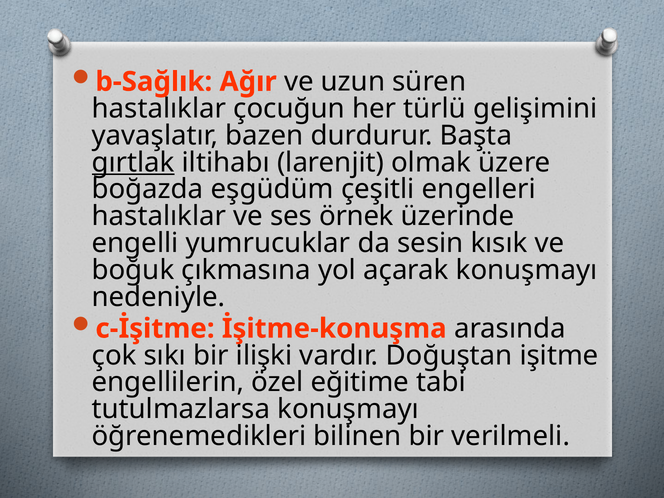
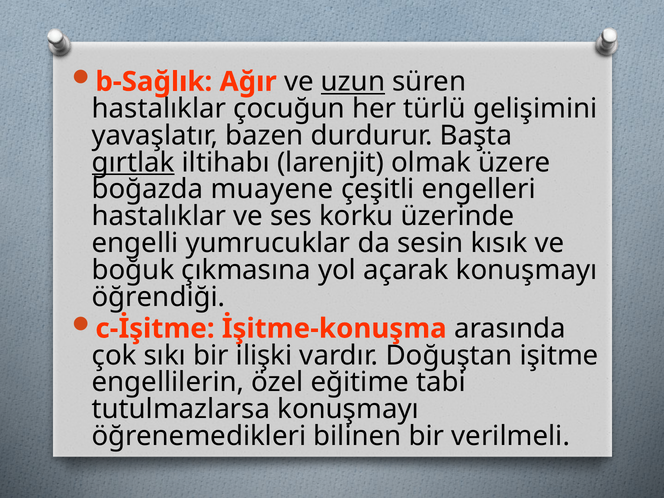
uzun underline: none -> present (353, 82)
eşgüdüm: eşgüdüm -> muayene (272, 189)
örnek: örnek -> korku (356, 216)
nedeniyle: nedeniyle -> öğrendiği (158, 297)
